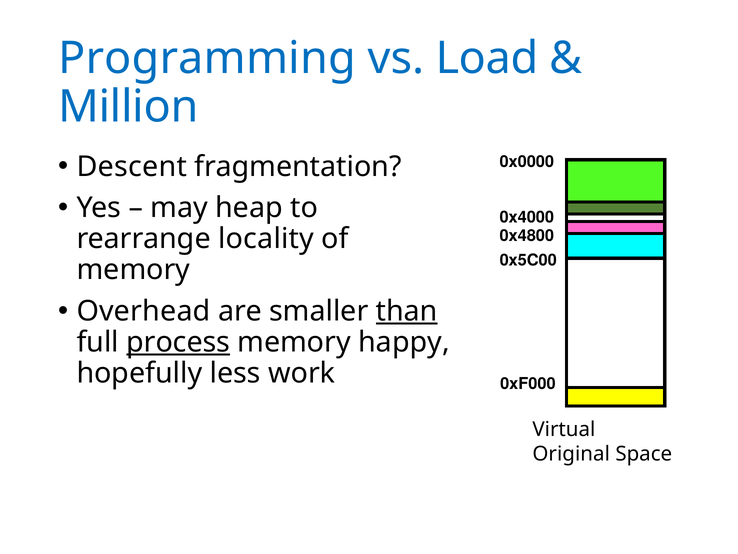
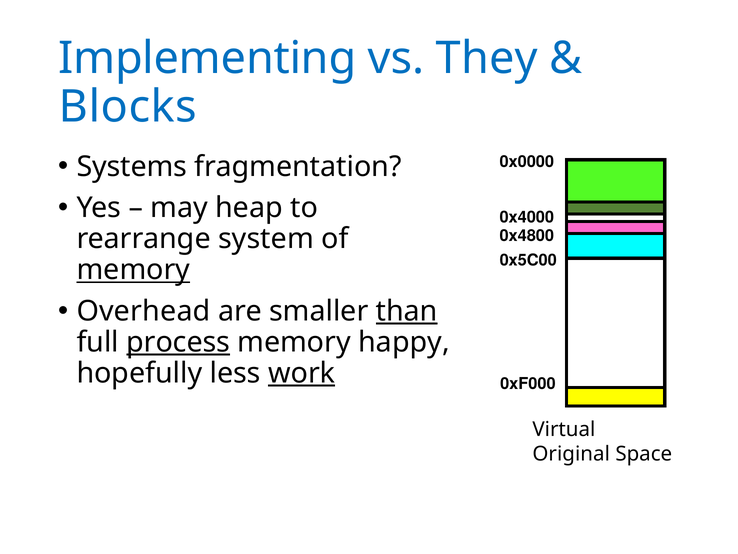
Programming: Programming -> Implementing (207, 58)
Load: Load -> They (487, 58)
Million: Million -> Blocks (128, 107)
Descent: Descent -> Systems (132, 166)
locality: locality -> system (266, 239)
memory underline: none -> present (133, 270)
work underline: none -> present (302, 373)
